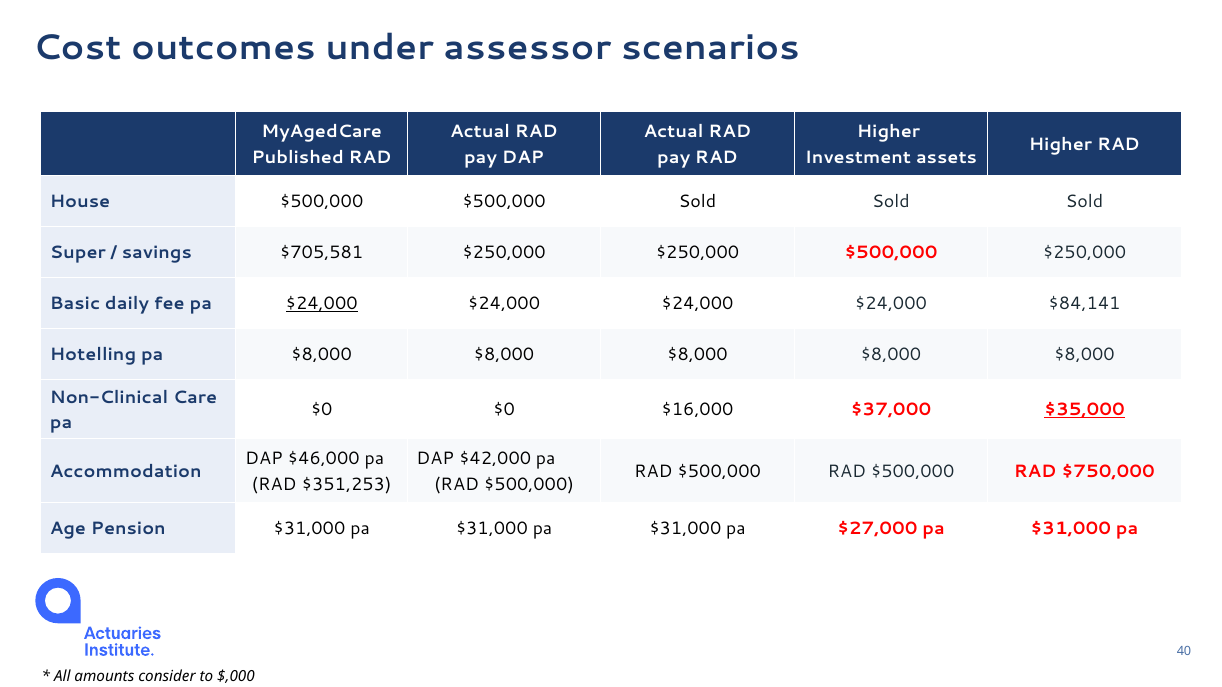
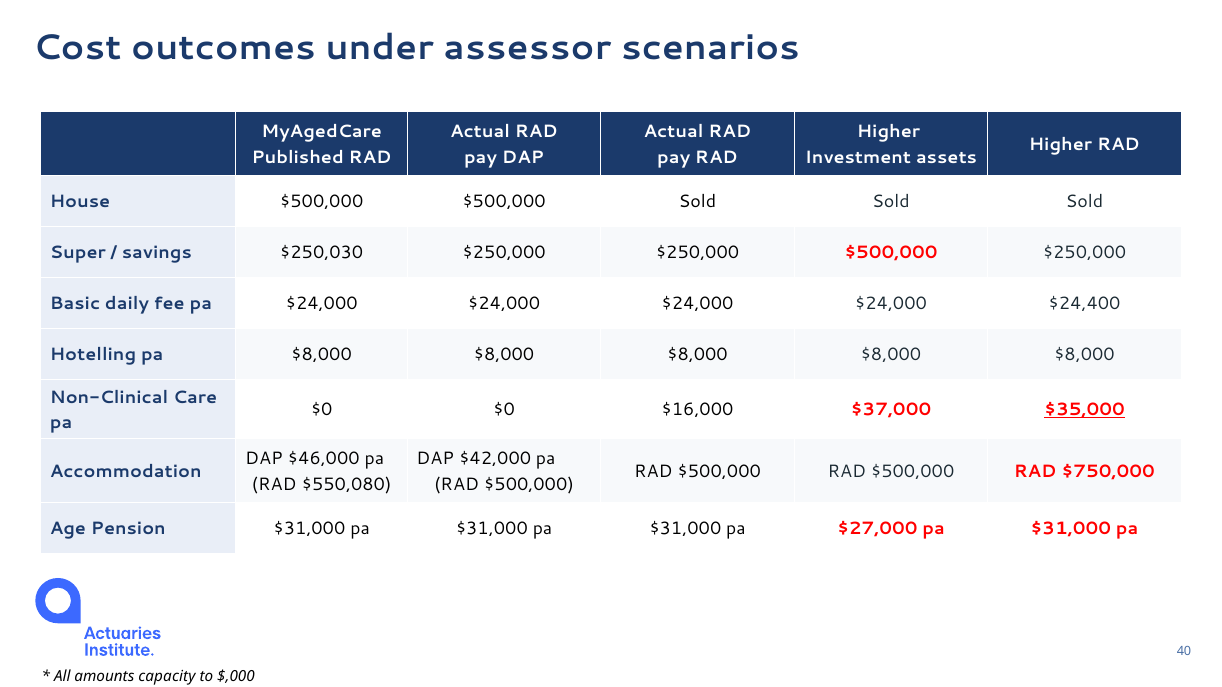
$705,581: $705,581 -> $250,030 (322, 253)
$24,000 underline: present -> none (322, 304)
$84,141: $84,141 -> $24,400 (1084, 304)
$351,253: $351,253 -> $550,080 (347, 485)
consider: consider -> capacity (167, 677)
